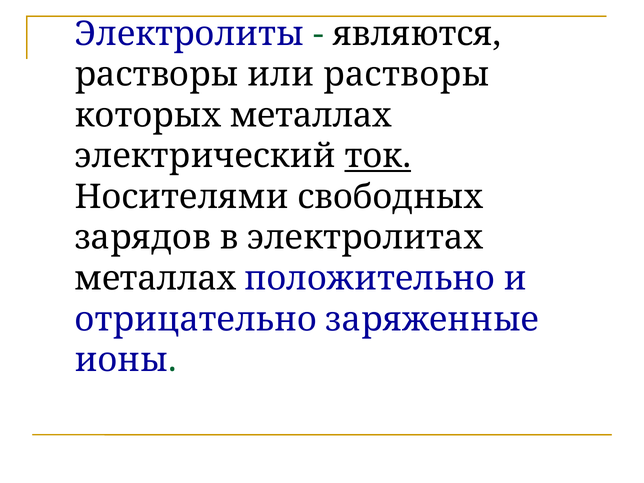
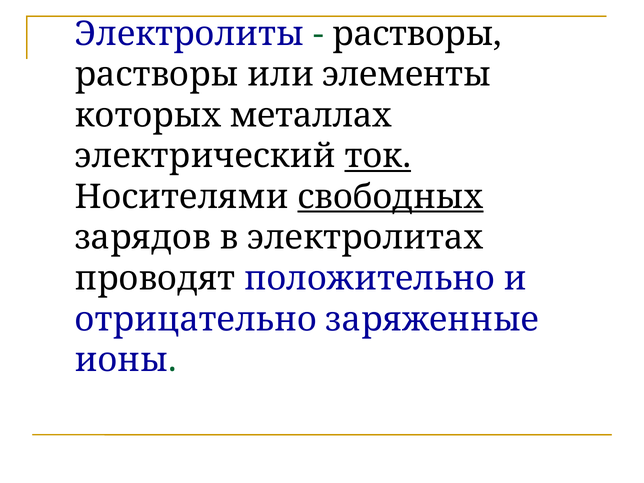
являются: являются -> растворы (417, 34)
или растворы: растворы -> элементы (407, 75)
свободных underline: none -> present (390, 197)
металлах: металлах -> проводят (155, 279)
